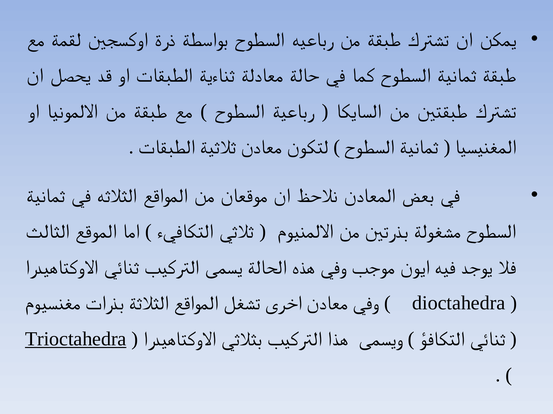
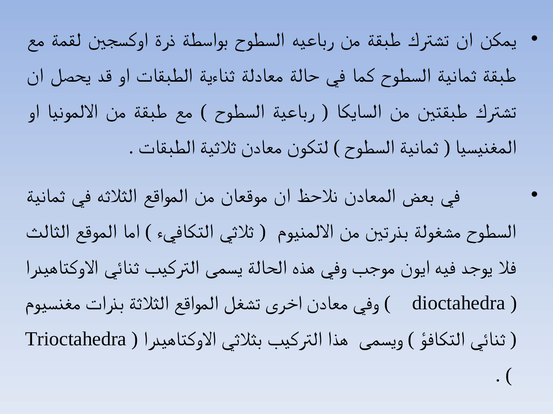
Trioctahedra underline: present -> none (76, 340)
